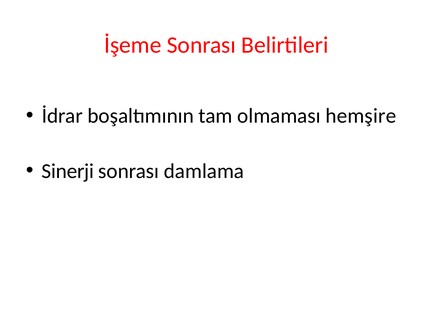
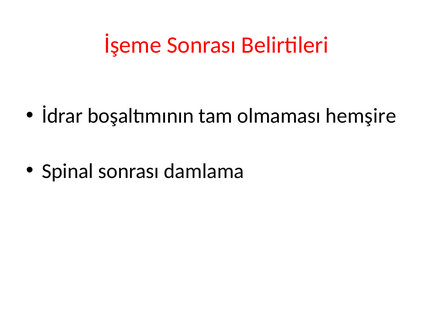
Sinerji: Sinerji -> Spinal (68, 171)
